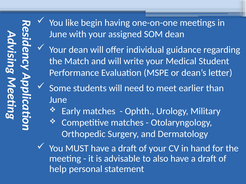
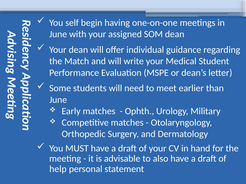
like: like -> self (72, 23)
